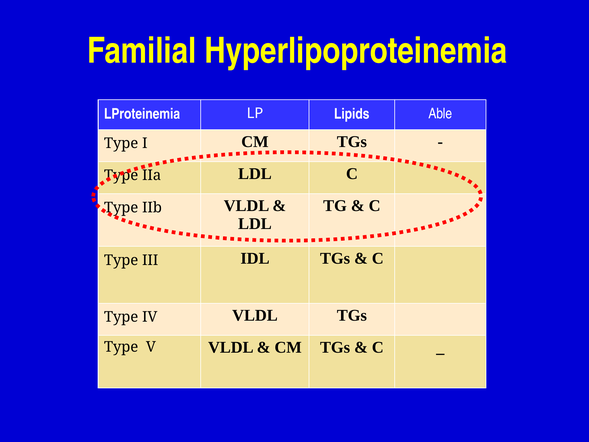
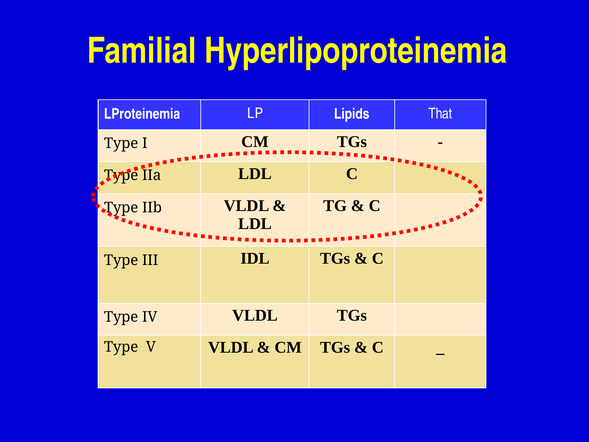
Able: Able -> That (440, 114)
